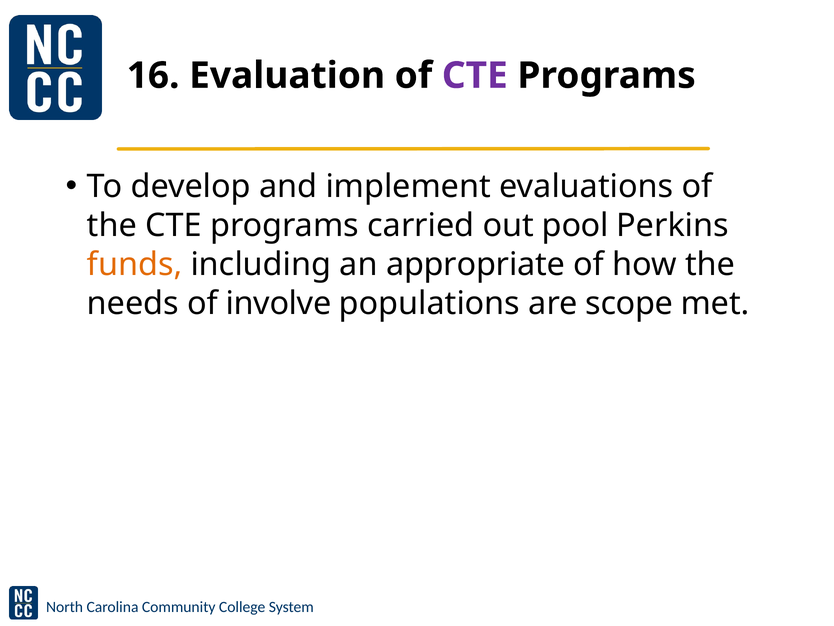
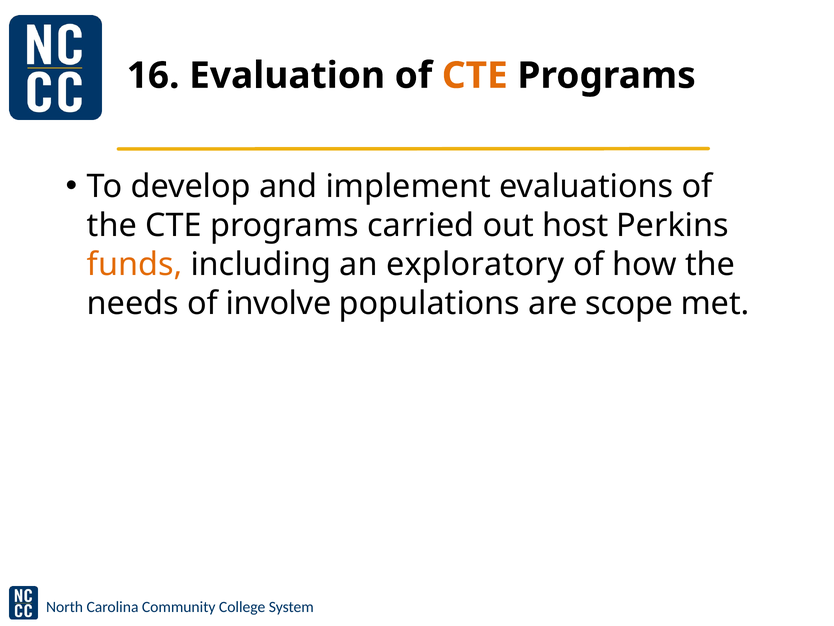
CTE colour: purple -> orange (475, 76)
pool: pool -> host (575, 225)
appropriate: appropriate -> exploratory (475, 264)
